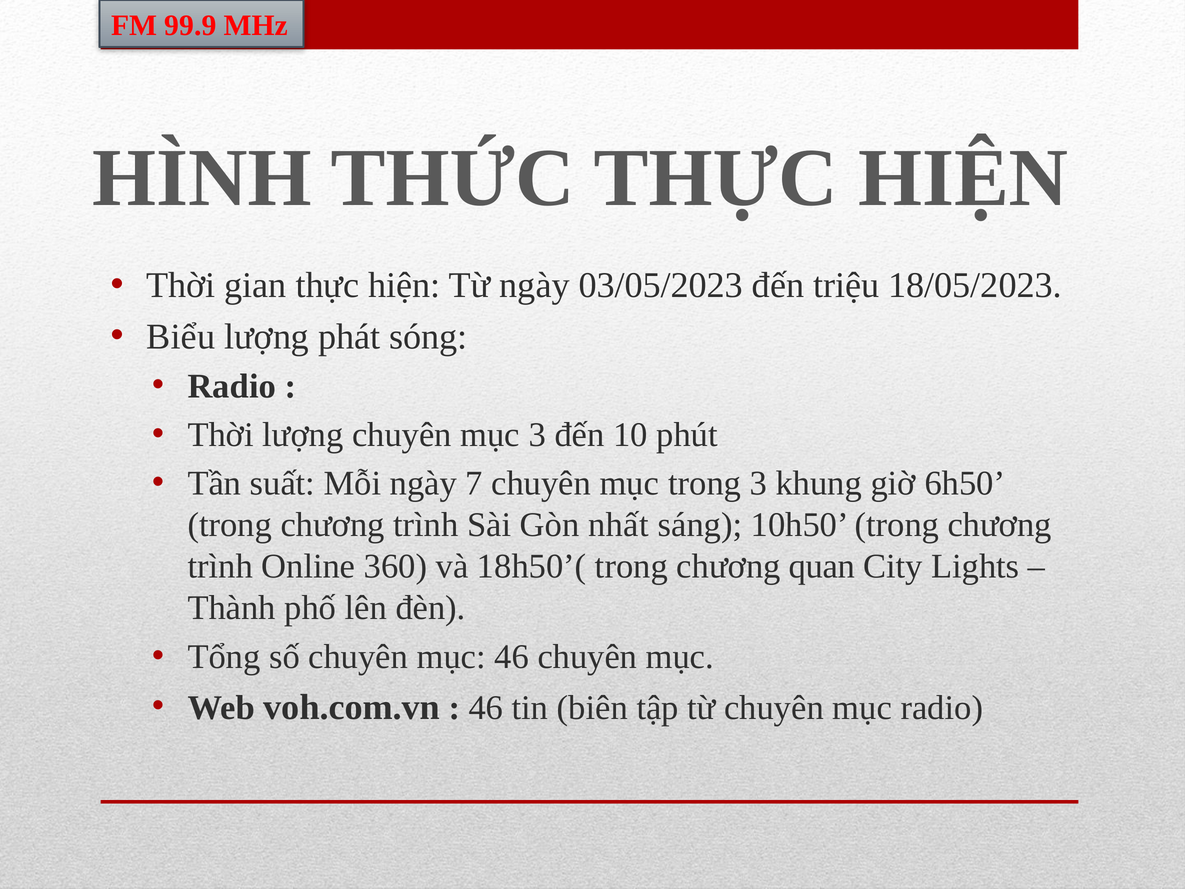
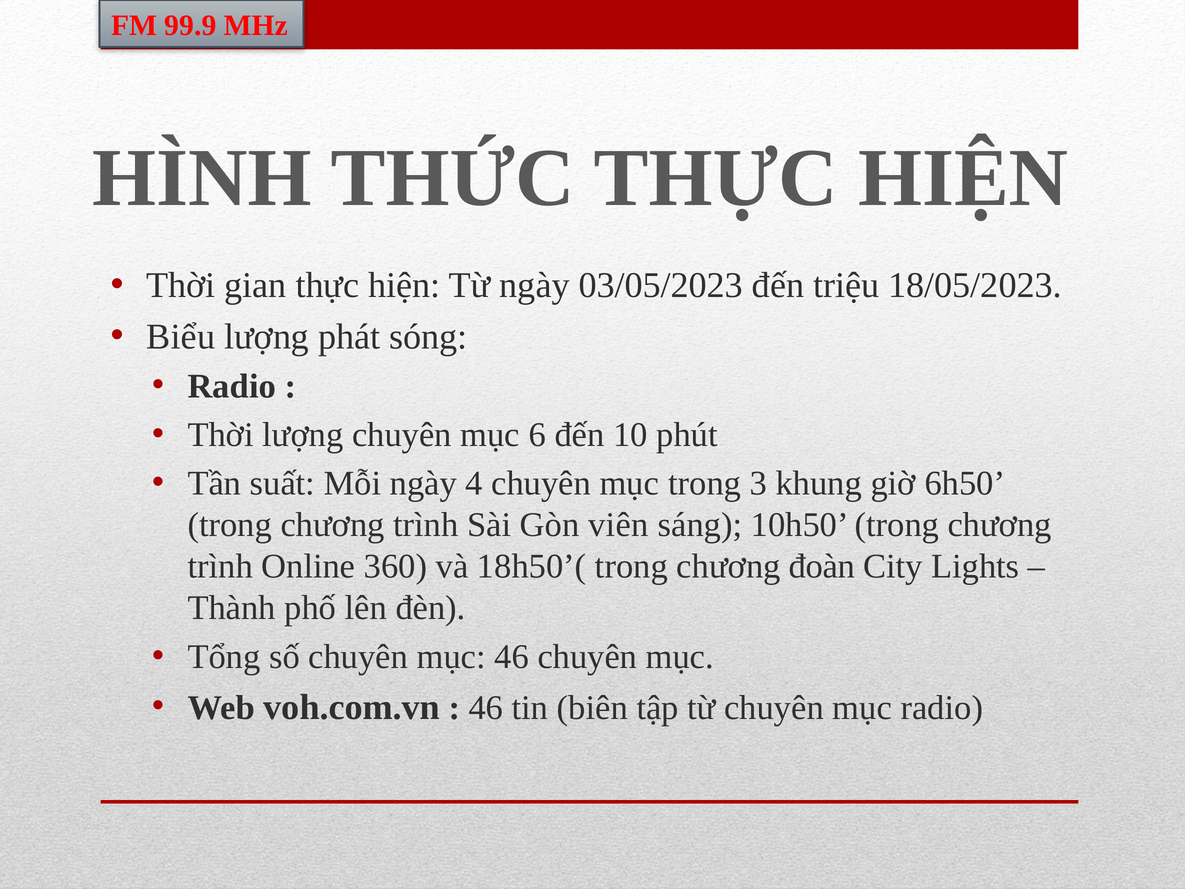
mục 3: 3 -> 6 (538, 435)
7: 7 -> 4 (474, 483)
nhất: nhất -> viên (618, 525)
quan: quan -> đoàn (822, 566)
